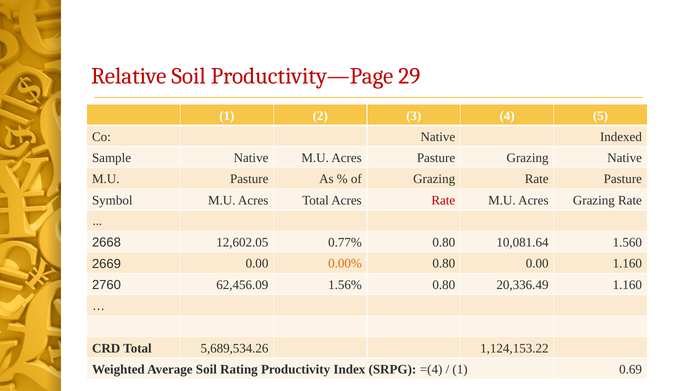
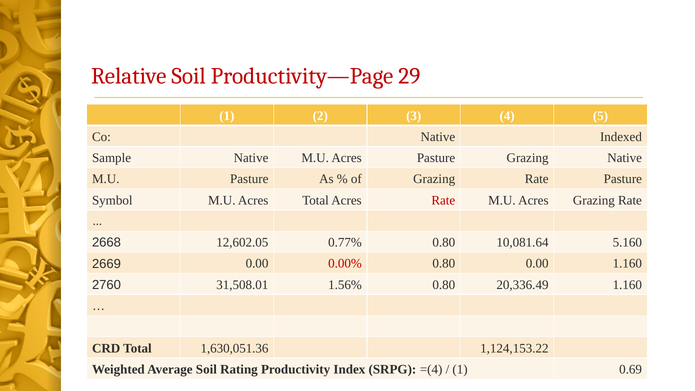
1.560: 1.560 -> 5.160 (627, 243)
0.00% colour: orange -> red (345, 264)
62,456.09: 62,456.09 -> 31,508.01 (242, 285)
5,689,534.26: 5,689,534.26 -> 1,630,051.36 (234, 348)
